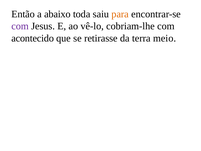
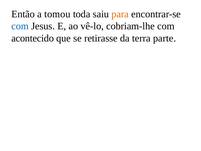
abaixo: abaixo -> tomou (57, 14)
com colour: purple -> blue (20, 26)
meio: meio -> parte (165, 38)
